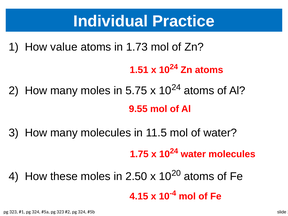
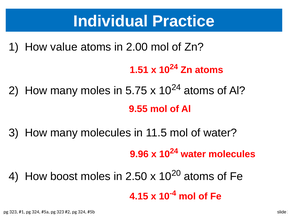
1.73: 1.73 -> 2.00 (137, 47)
1.75: 1.75 -> 9.96 (139, 154)
these: these -> boost (64, 176)
